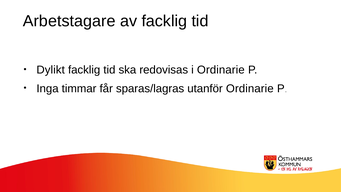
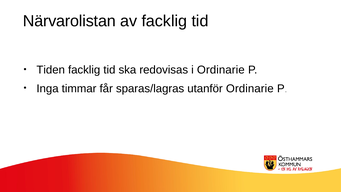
Arbetstagare: Arbetstagare -> Närvarolistan (69, 21)
Dylikt: Dylikt -> Tiden (51, 70)
